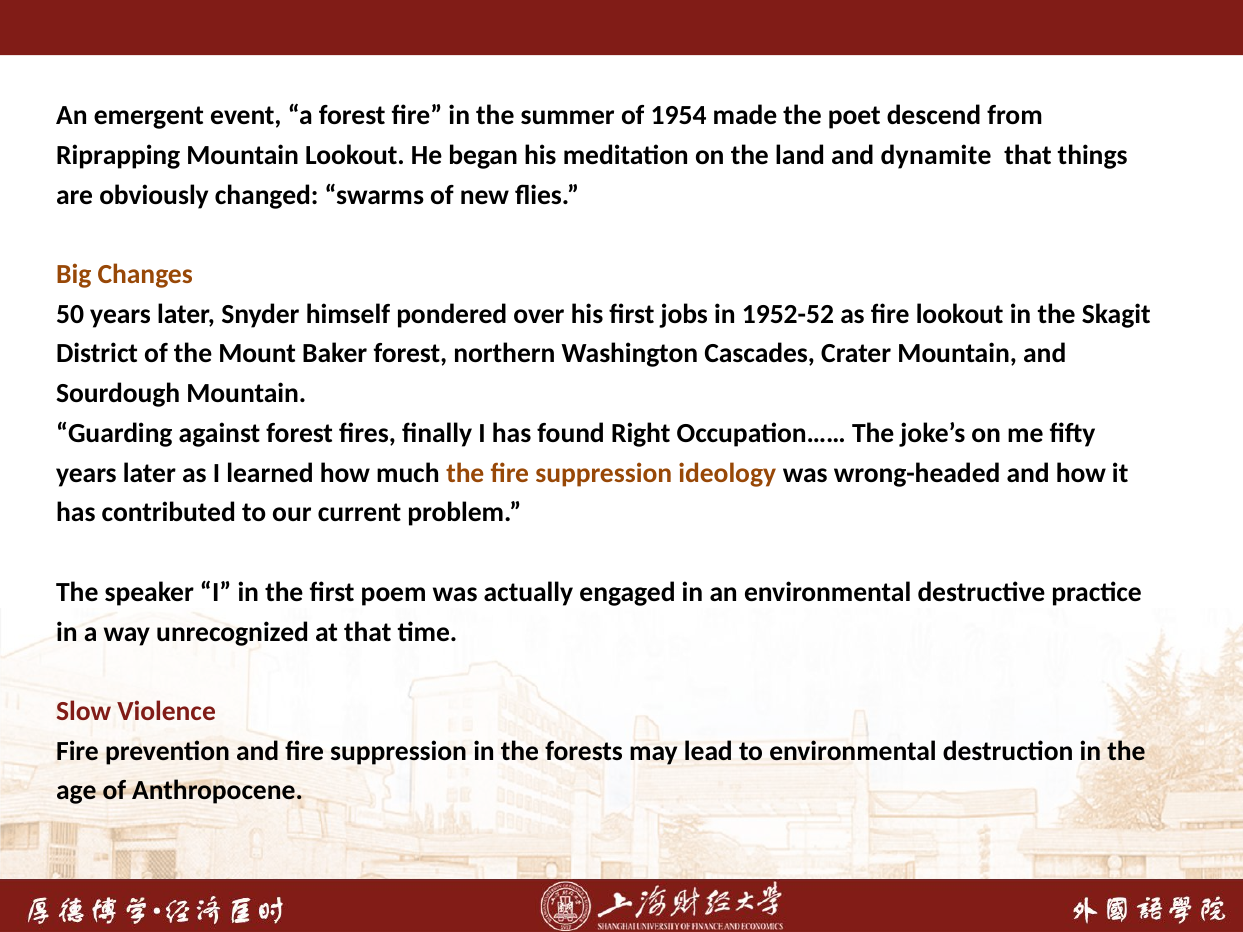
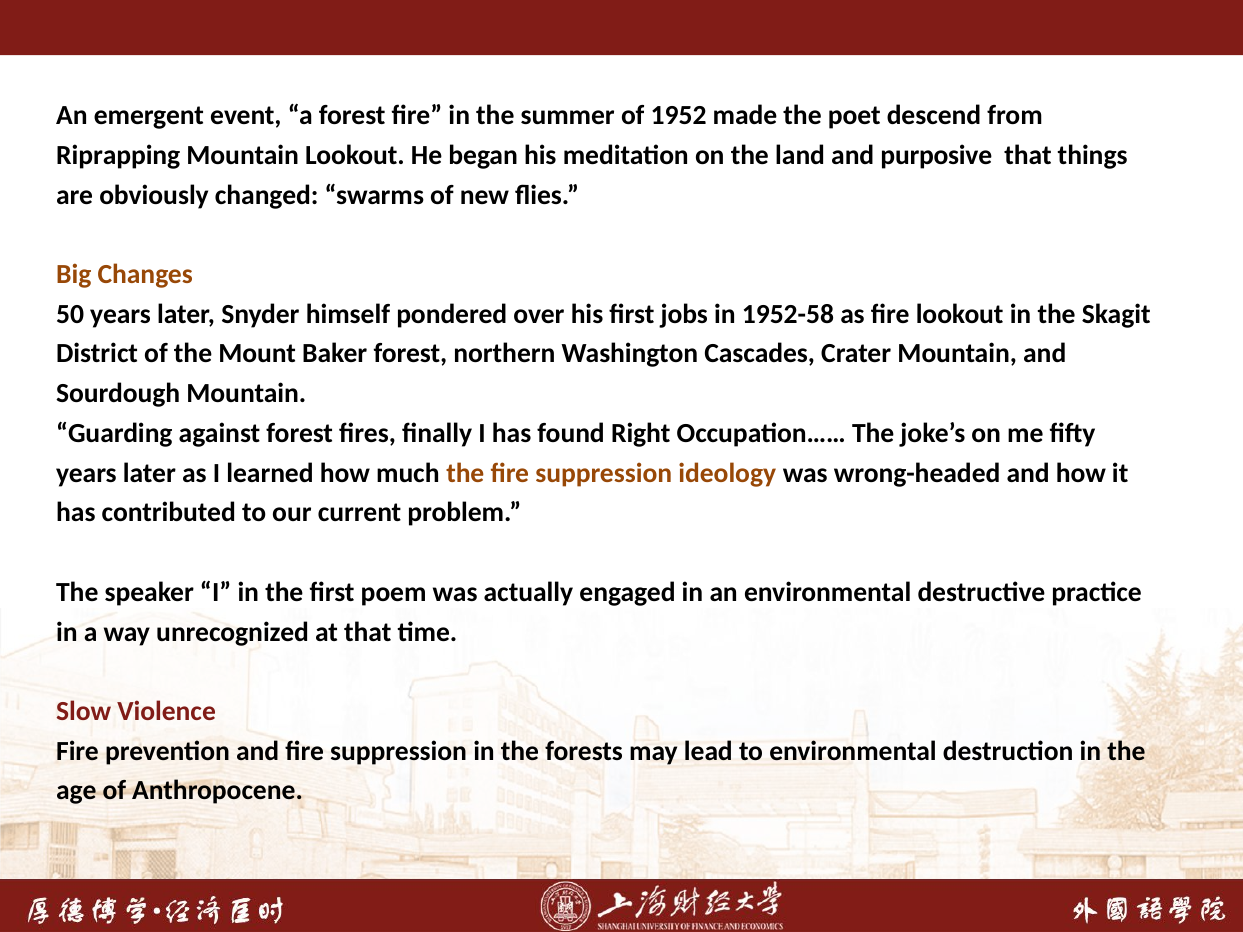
1954: 1954 -> 1952 (679, 116)
dynamite: dynamite -> purposive (936, 155)
1952-52: 1952-52 -> 1952-58 (788, 314)
